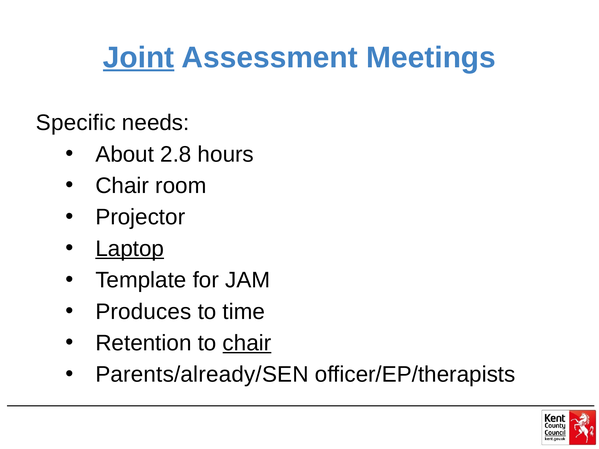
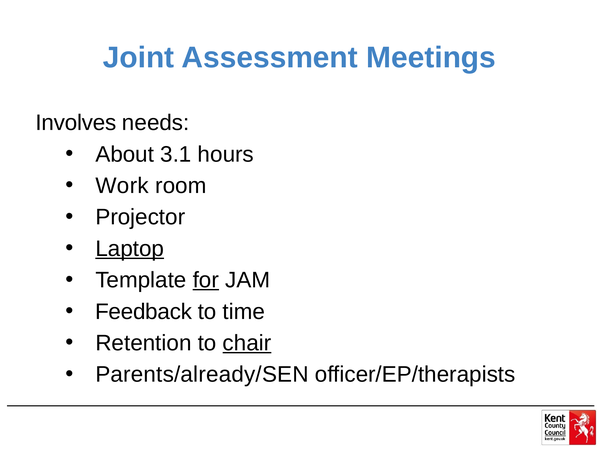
Joint underline: present -> none (139, 58)
Specific: Specific -> Involves (76, 123)
2.8: 2.8 -> 3.1 (176, 154)
Chair: Chair -> Work (122, 186)
for underline: none -> present (206, 280)
Produces: Produces -> Feedback (144, 312)
